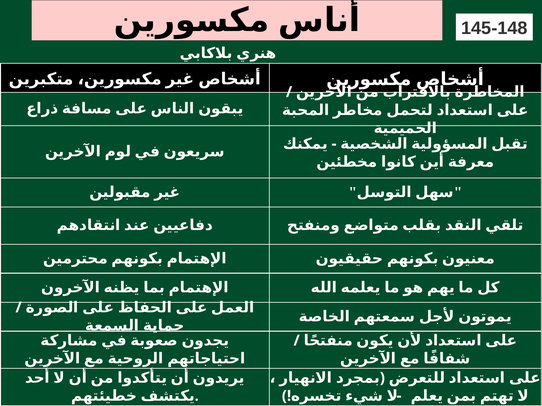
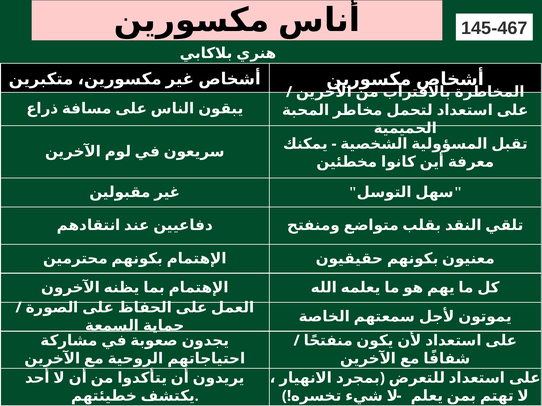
145-148: 145-148 -> 145-467 (494, 28)
